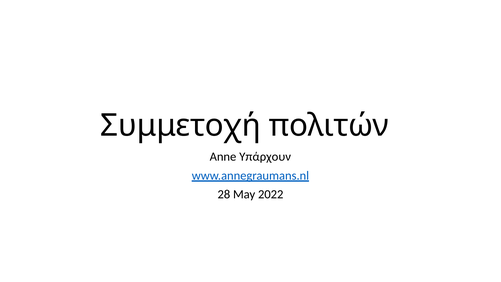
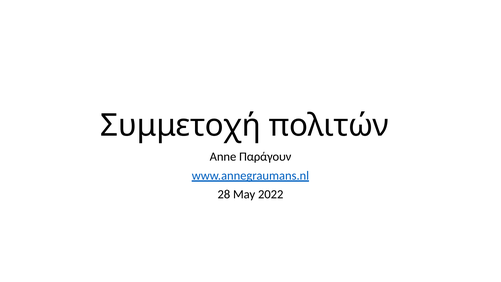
Υπάρχουν: Υπάρχουν -> Παράγουν (265, 157)
